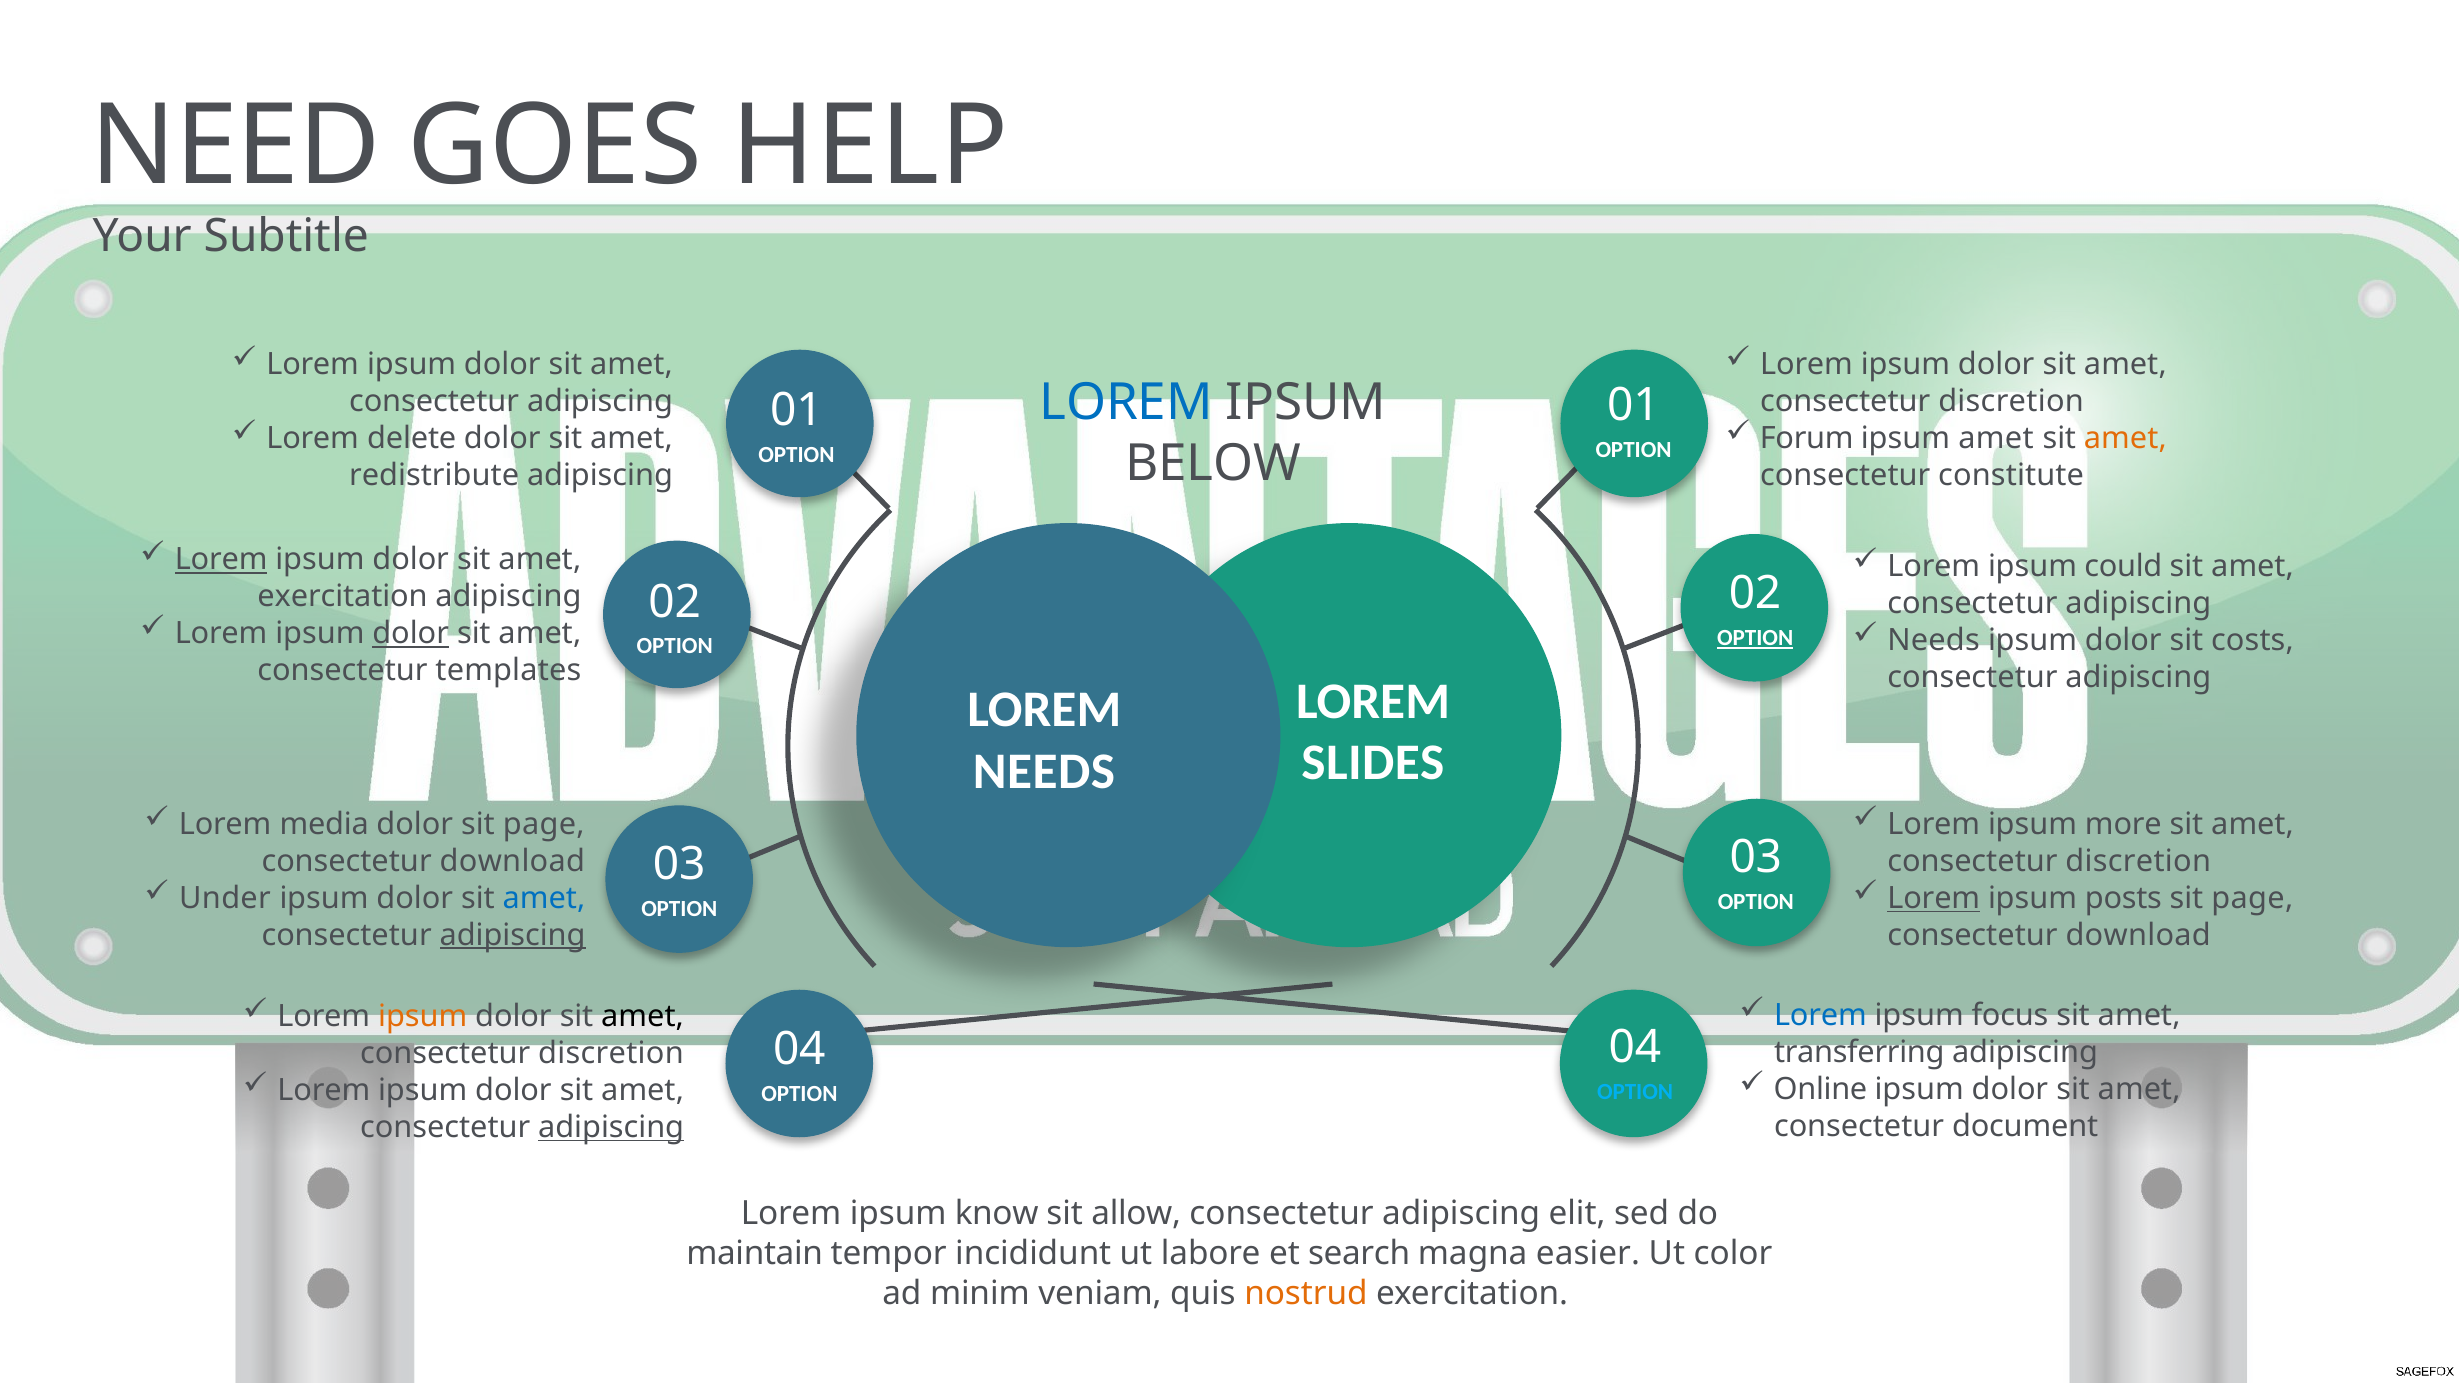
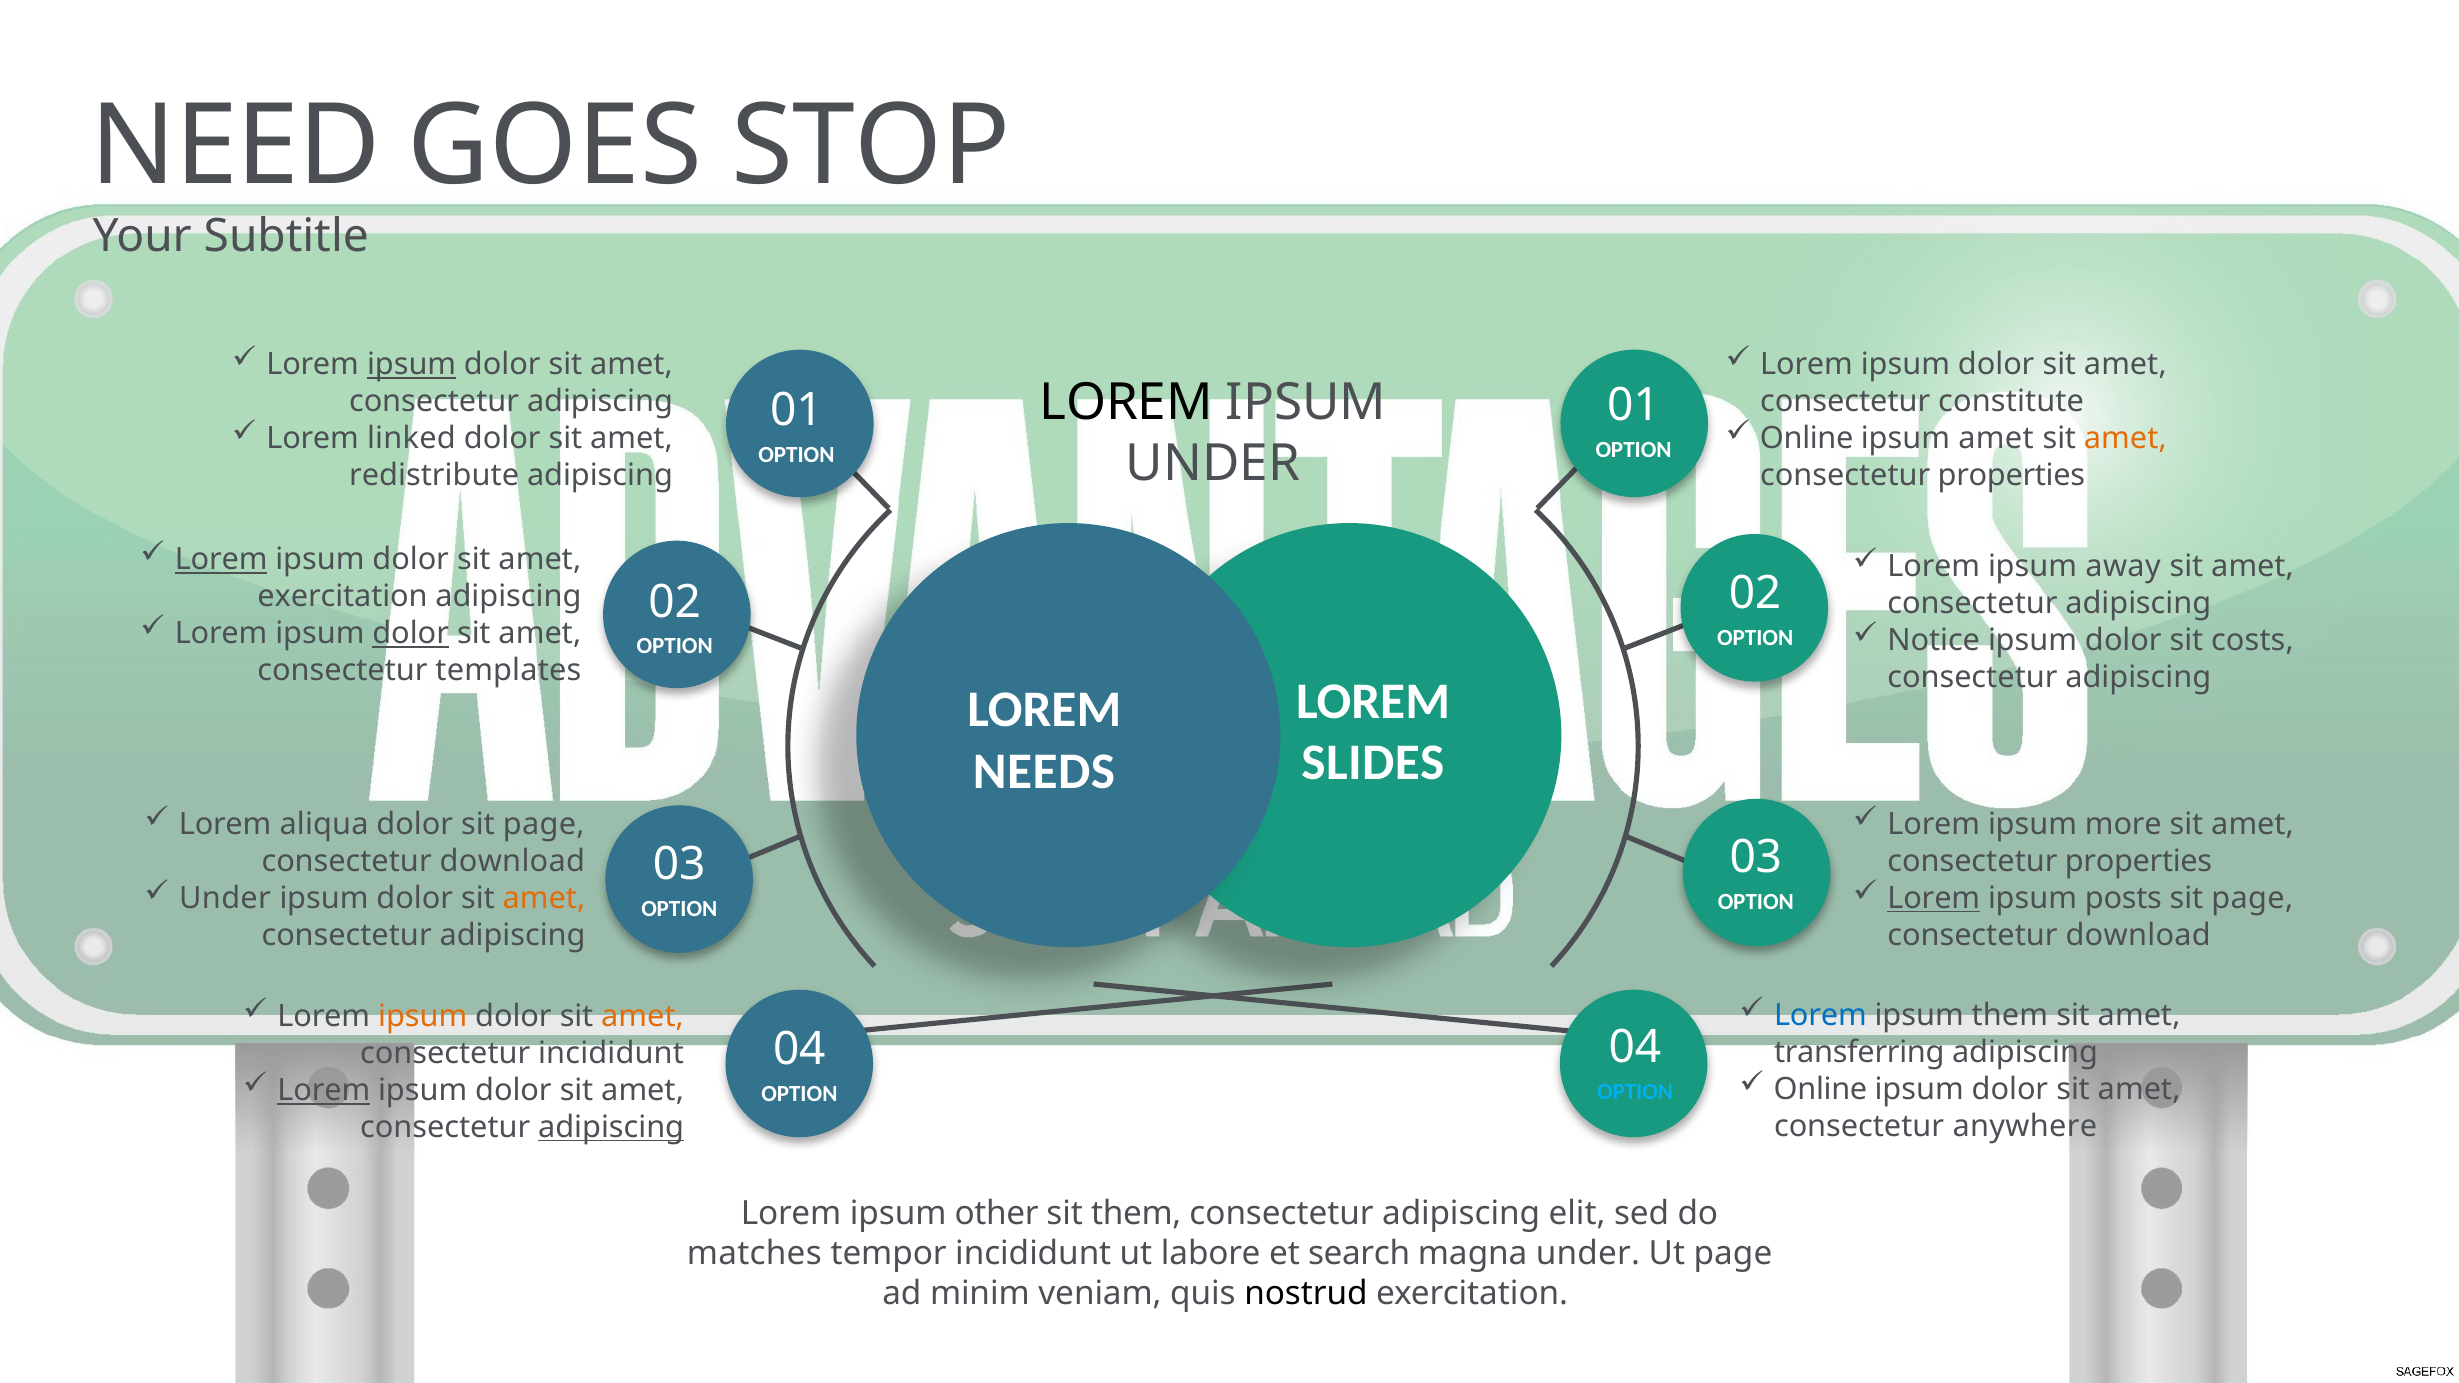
HELP: HELP -> STOP (871, 146)
ipsum underline: none -> present (412, 365)
LOREM colour: blue -> black (1126, 402)
discretion: discretion -> constitute (2011, 402)
delete: delete -> linked (411, 438)
Forum: Forum -> Online (1807, 438)
BELOW: BELOW -> UNDER (1213, 464)
constitute: constitute -> properties (2011, 475)
could: could -> away (2123, 566)
Needs: Needs -> Notice (1934, 640)
OPTION underline: present -> none (1755, 638)
media: media -> aliqua (324, 825)
discretion: discretion -> properties (2139, 861)
amet colour: blue -> orange (544, 898)
adipiscing underline: present -> none (513, 935)
ipsum focus: focus -> them (2010, 1016)
amet colour: black -> orange (643, 1017)
discretion: discretion -> incididunt (611, 1054)
Lorem underline: none -> present (324, 1091)
document: document -> anywhere (2025, 1126)
know: know -> other (997, 1214)
sit allow: allow -> them (1136, 1214)
maintain: maintain -> matches (754, 1254)
magna easier: easier -> under (1588, 1254)
Ut color: color -> page (1733, 1254)
nostrud colour: orange -> black (1306, 1294)
